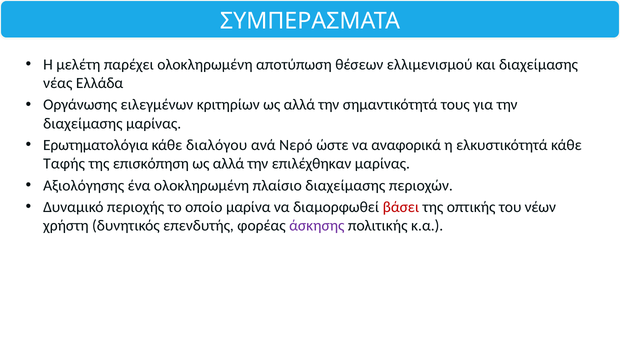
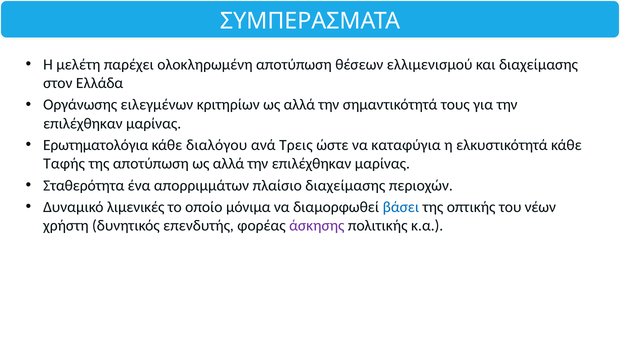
νέας: νέας -> στον (58, 83)
διαχείμασης: διαχείμασης -> επιλέχθηκαν (83, 123)
Νερό: Νερό -> Τρεις (296, 145)
αναφορικά: αναφορικά -> καταφύγια (406, 145)
της επισκόπηση: επισκόπηση -> αποτύπωση (151, 164)
Αξιολόγησης: Αξιολόγησης -> Σταθερότητα (84, 185)
ένα ολοκληρωμένη: ολοκληρωμένη -> απορριμμάτων (202, 185)
περιοχής: περιοχής -> λιμενικές (136, 207)
μαρίνα: μαρίνα -> μόνιμα (248, 207)
βάσει colour: red -> blue (401, 207)
